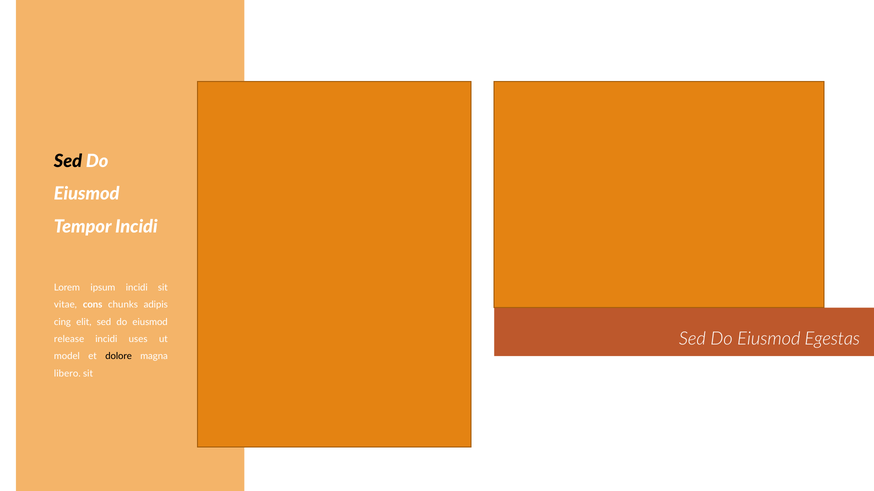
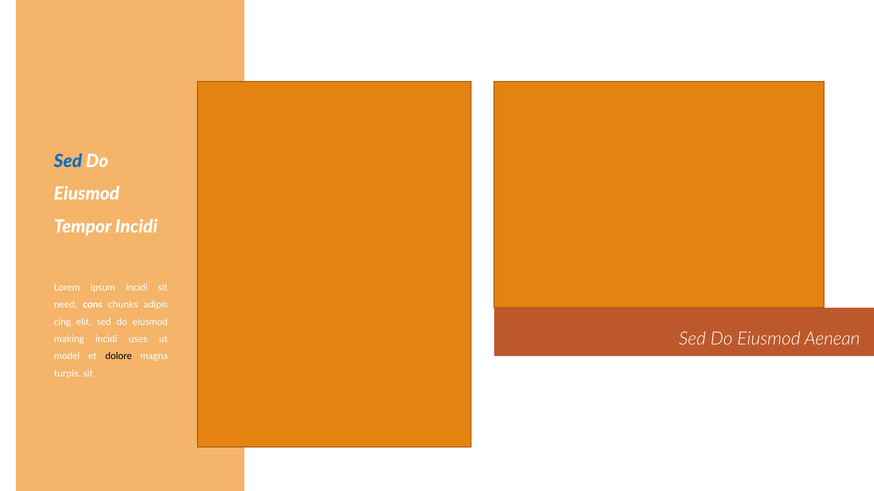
Sed colour: black -> blue (68, 161)
vitae: vitae -> need (65, 305)
Egestas: Egestas -> Aenean (832, 339)
release: release -> making (69, 340)
libero: libero -> turpis (67, 374)
